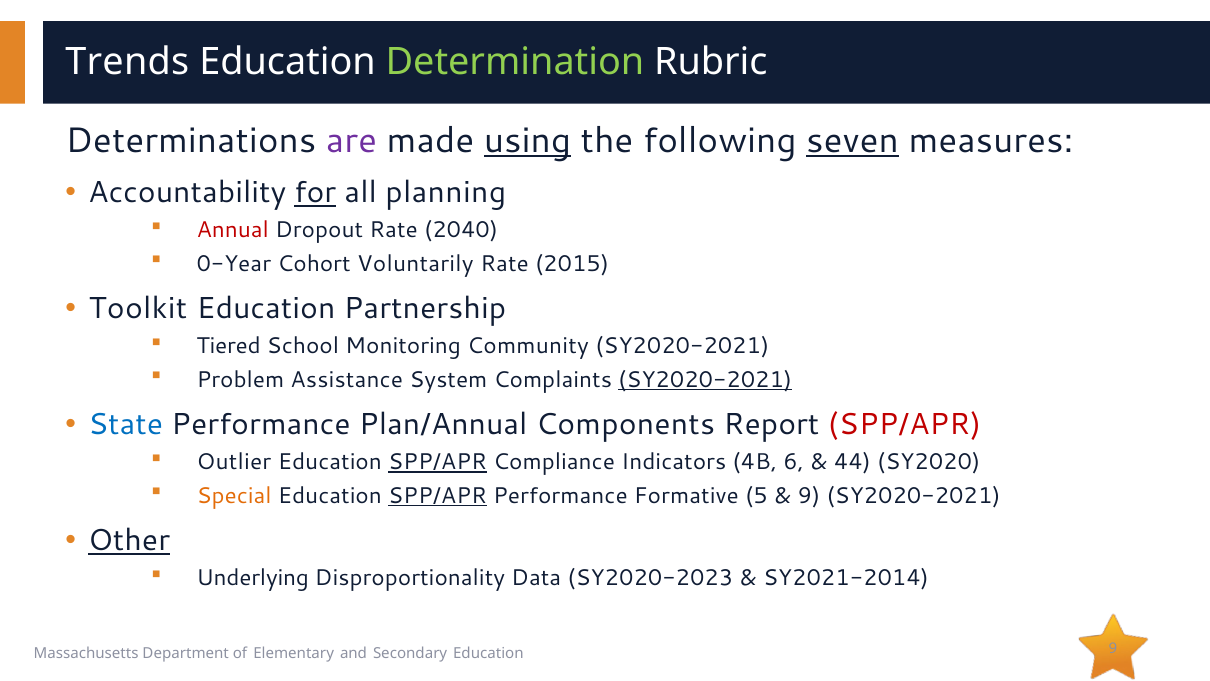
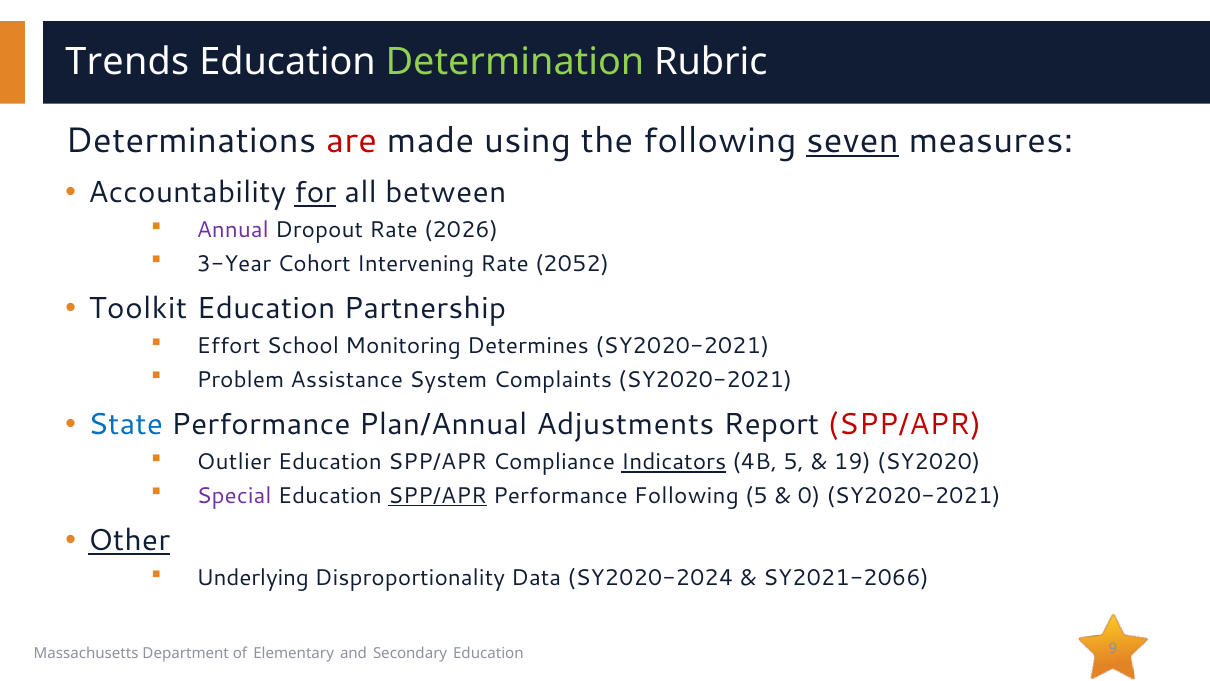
are colour: purple -> red (352, 141)
using underline: present -> none (528, 141)
planning: planning -> between (446, 193)
Annual colour: red -> purple (233, 230)
2040: 2040 -> 2026 (461, 230)
0-Year: 0-Year -> 3-Year (234, 264)
Voluntarily: Voluntarily -> Intervening (416, 264)
2015: 2015 -> 2052 (572, 264)
Tiered: Tiered -> Effort (228, 346)
Community: Community -> Determines (528, 346)
SY2020-2021 underline: present -> none (705, 380)
Components: Components -> Adjustments (625, 425)
SPP/APR underline: present -> none (438, 462)
Indicators underline: none -> present (674, 462)
4B 6: 6 -> 5 (794, 462)
44: 44 -> 19 (852, 462)
Special colour: orange -> purple (234, 496)
Performance Formative: Formative -> Following (686, 496)
9: 9 -> 0 (809, 496)
SY2020-2023: SY2020-2023 -> SY2020-2024 (650, 578)
SY2021-2014: SY2021-2014 -> SY2021-2066 (846, 578)
